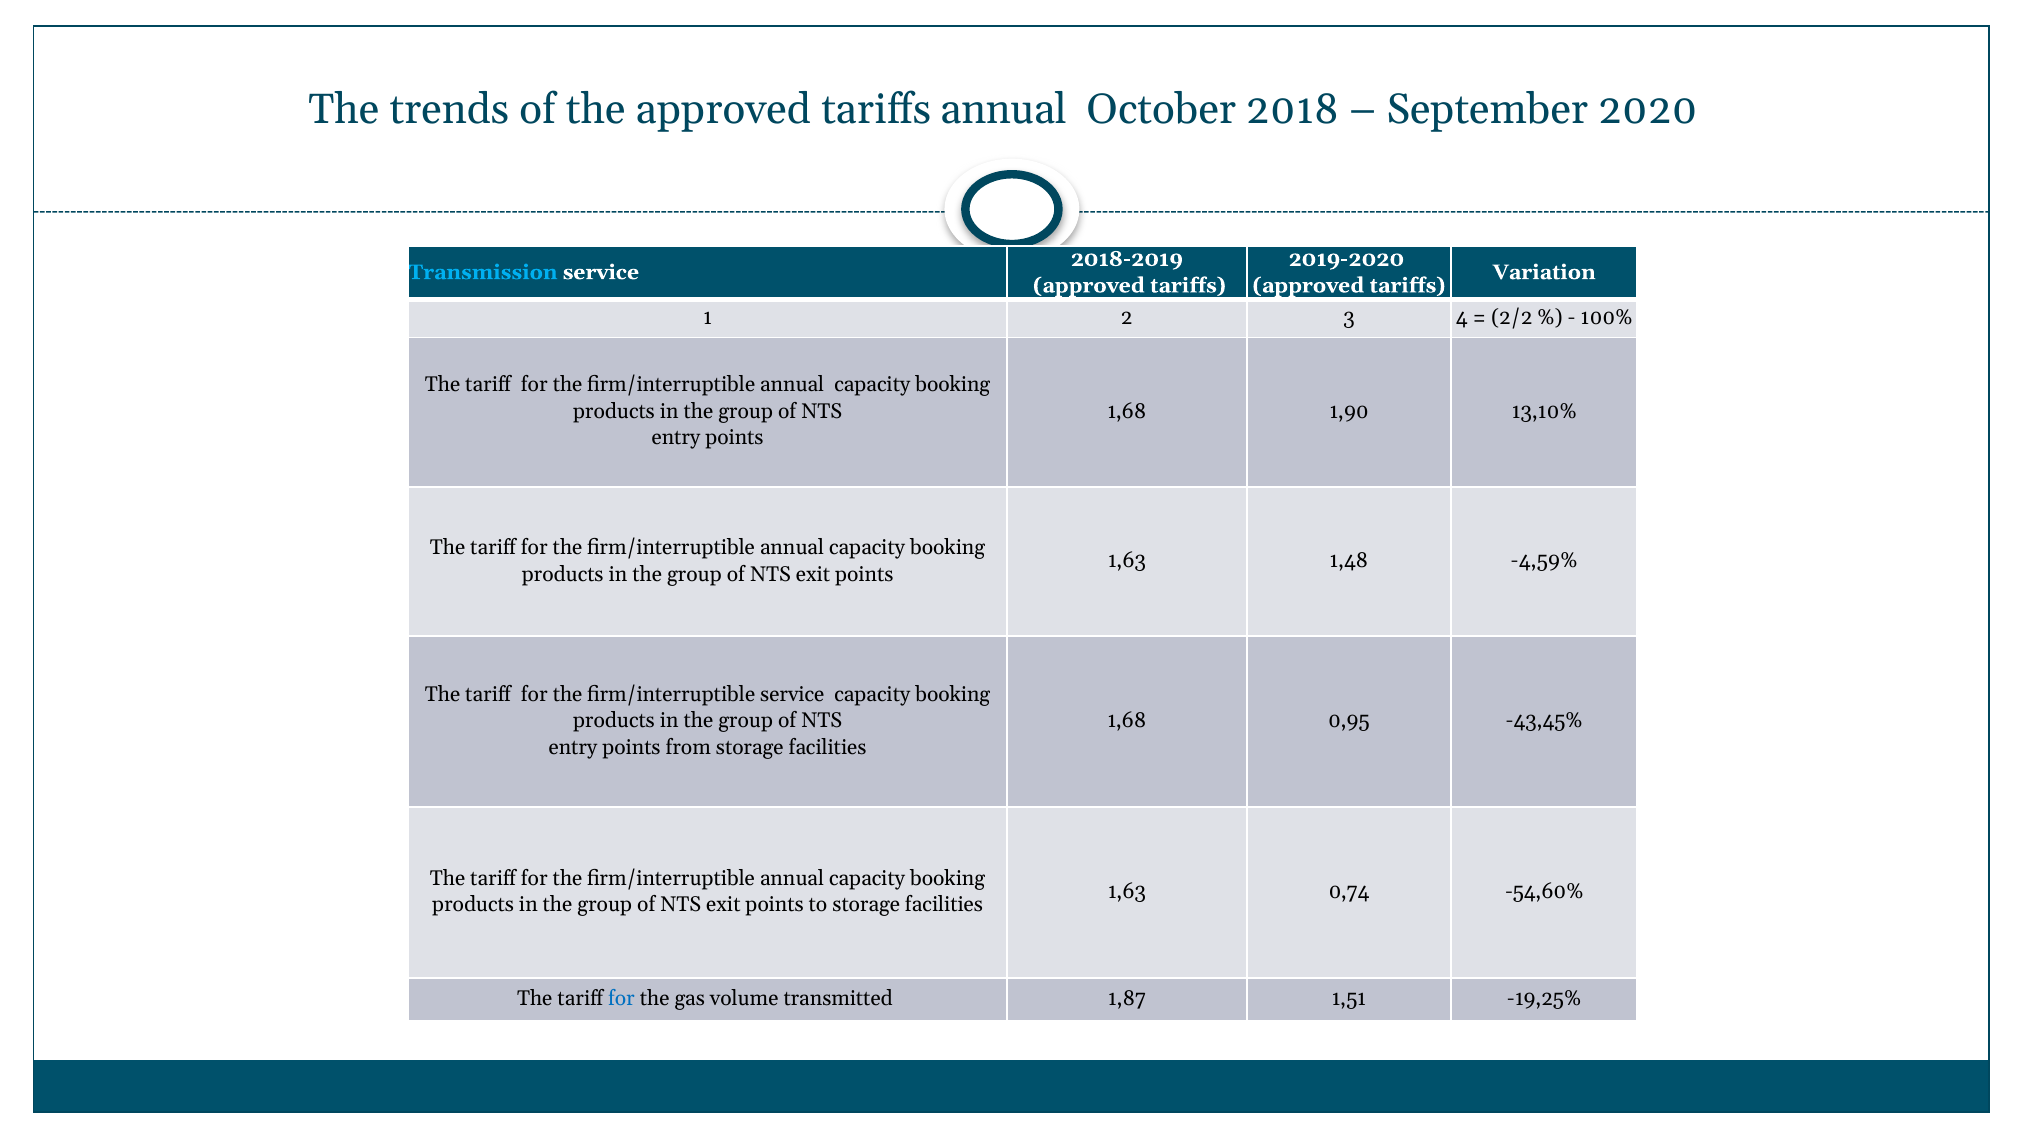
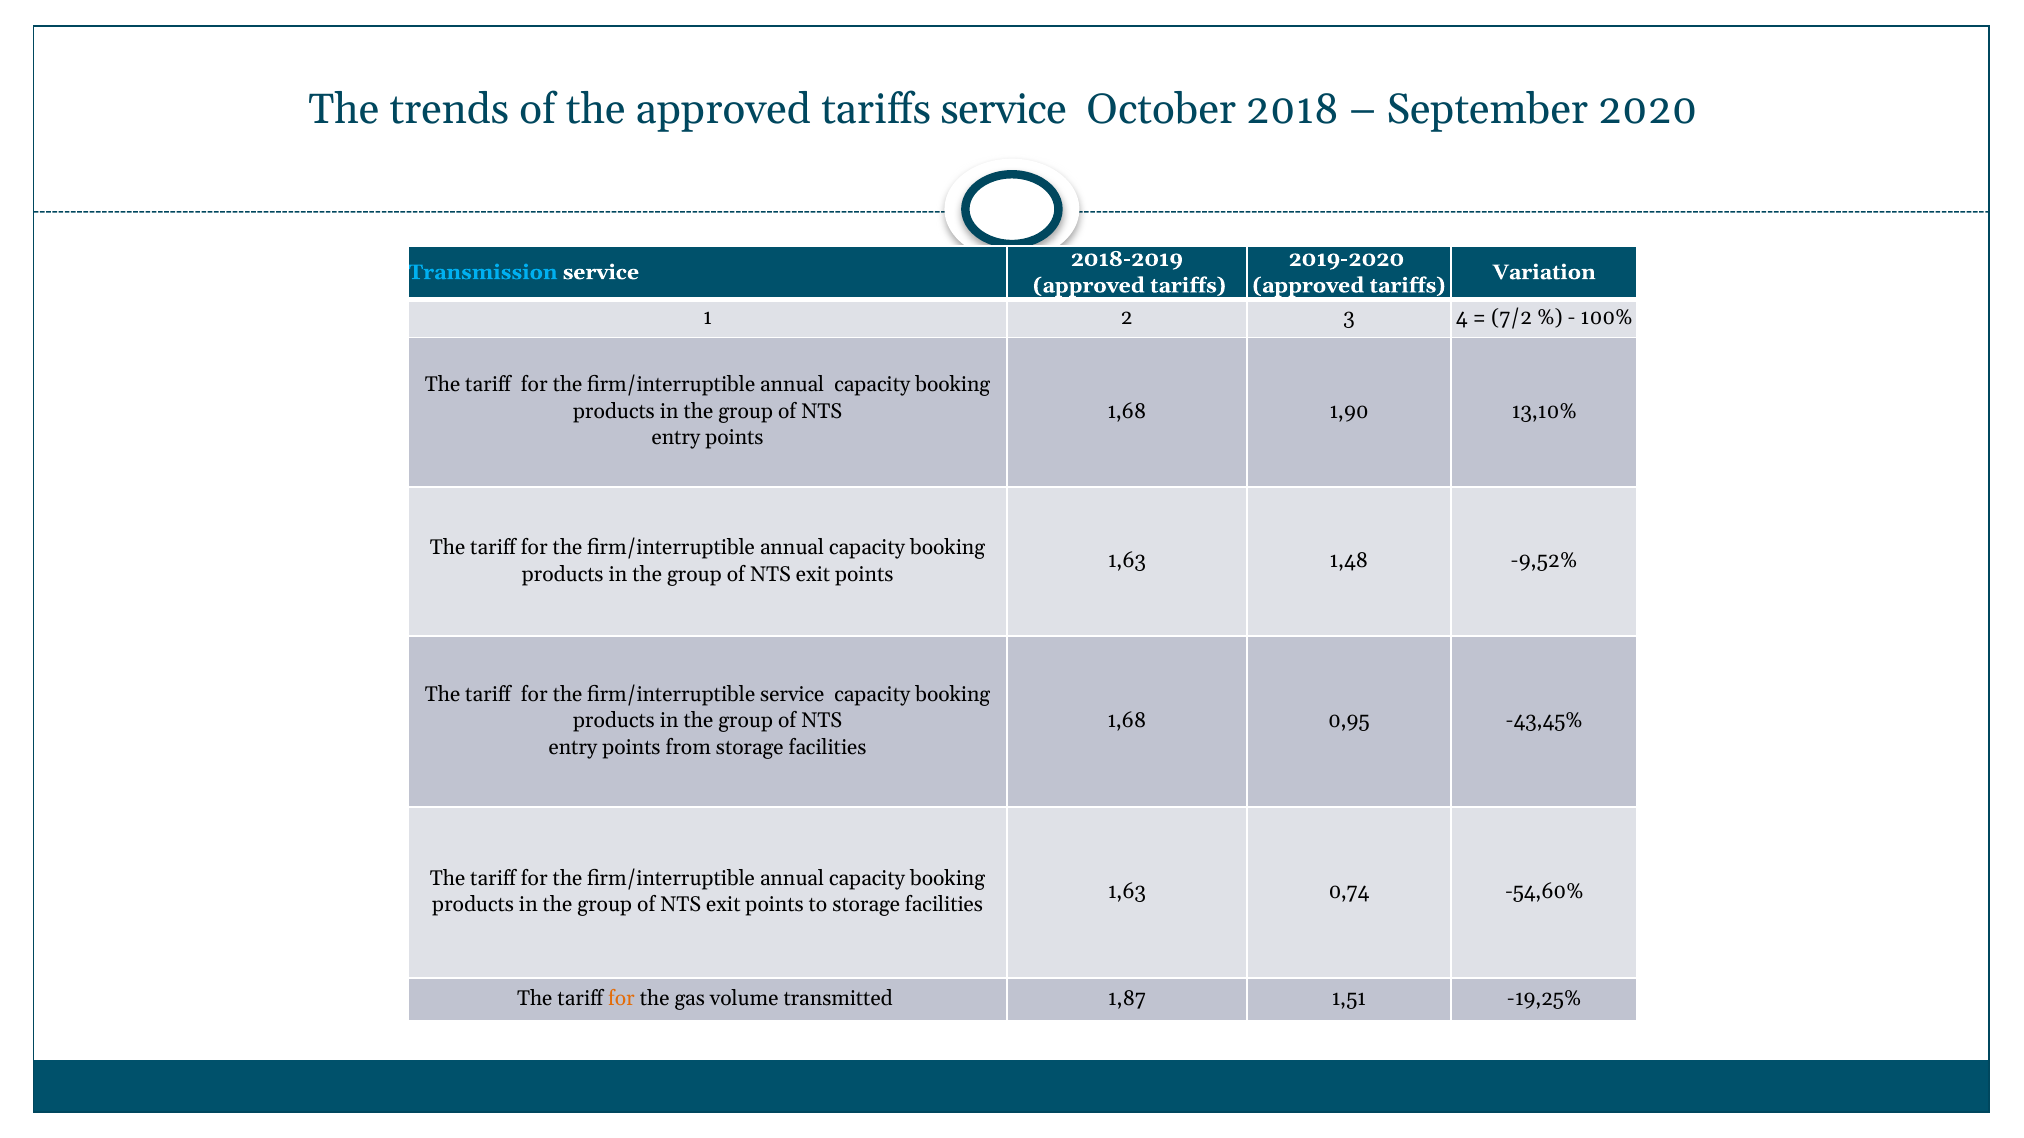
tariffs annual: annual -> service (1004, 109)
2/2: 2/2 -> 7/2 (1512, 318)
-4,59%: -4,59% -> -9,52% (1544, 561)
for colour: blue -> orange (621, 999)
